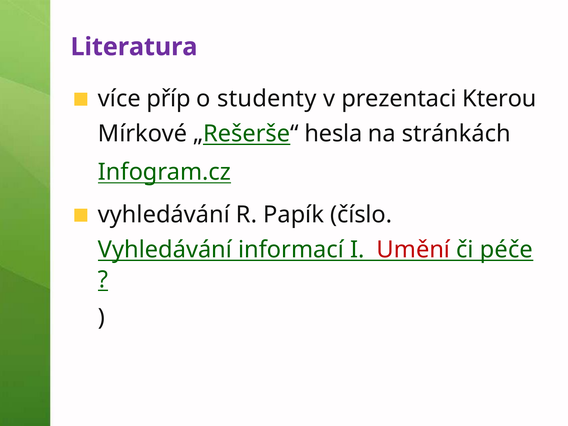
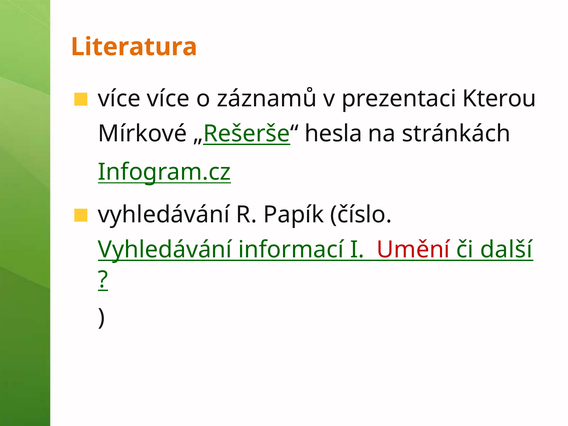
Literatura colour: purple -> orange (134, 47)
více příp: příp -> více (168, 99)
studenty: studenty -> záznamů (267, 99)
péče: péče -> další (506, 250)
